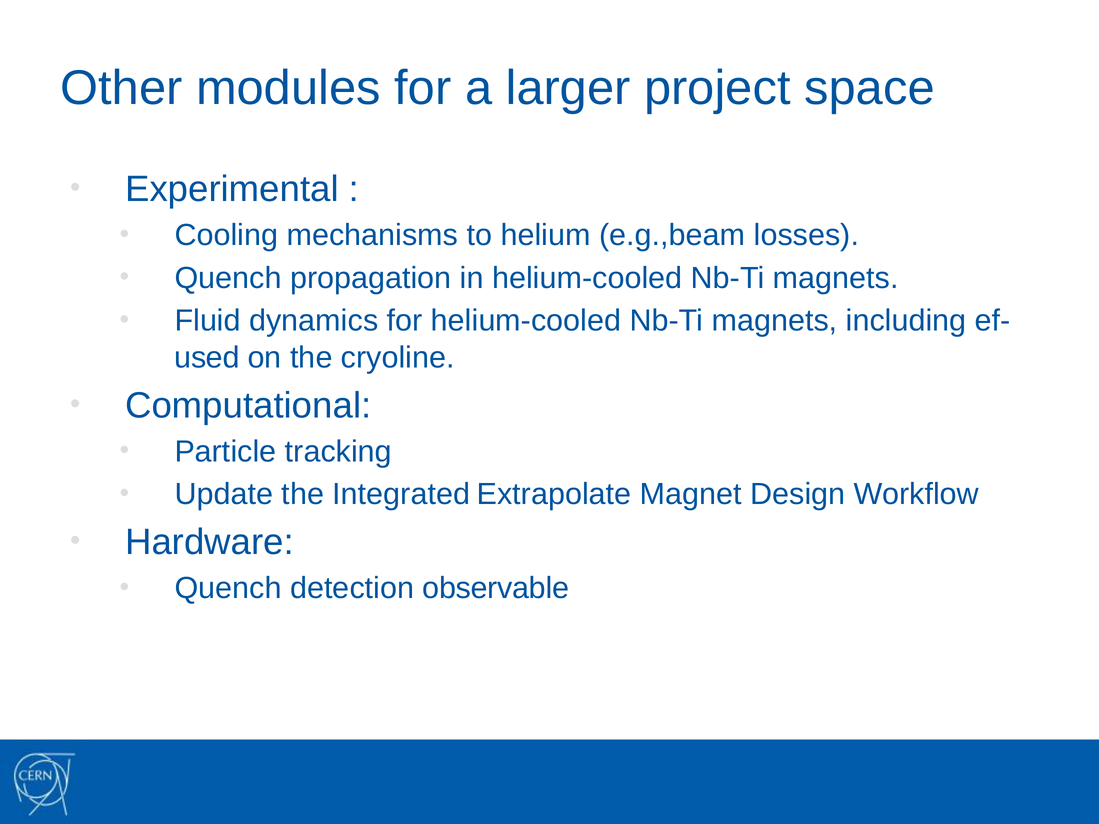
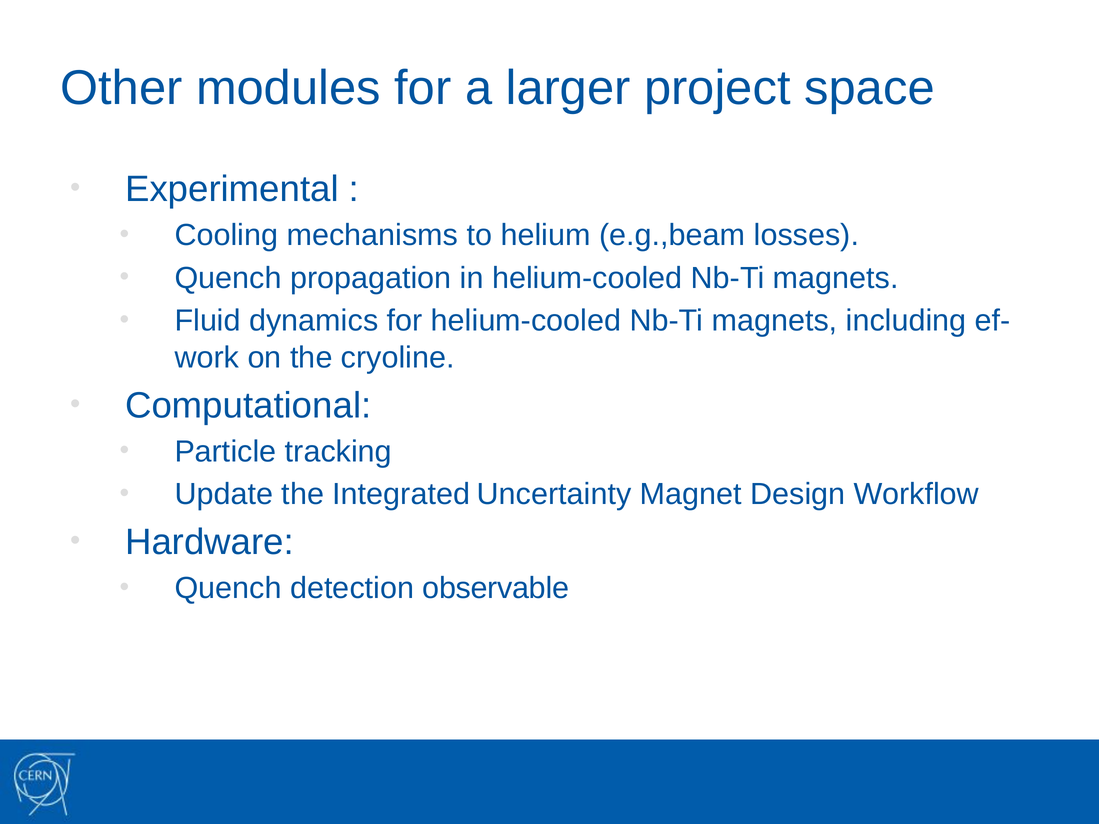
used: used -> work (207, 358)
Extrapolate: Extrapolate -> Uncertainty (554, 494)
